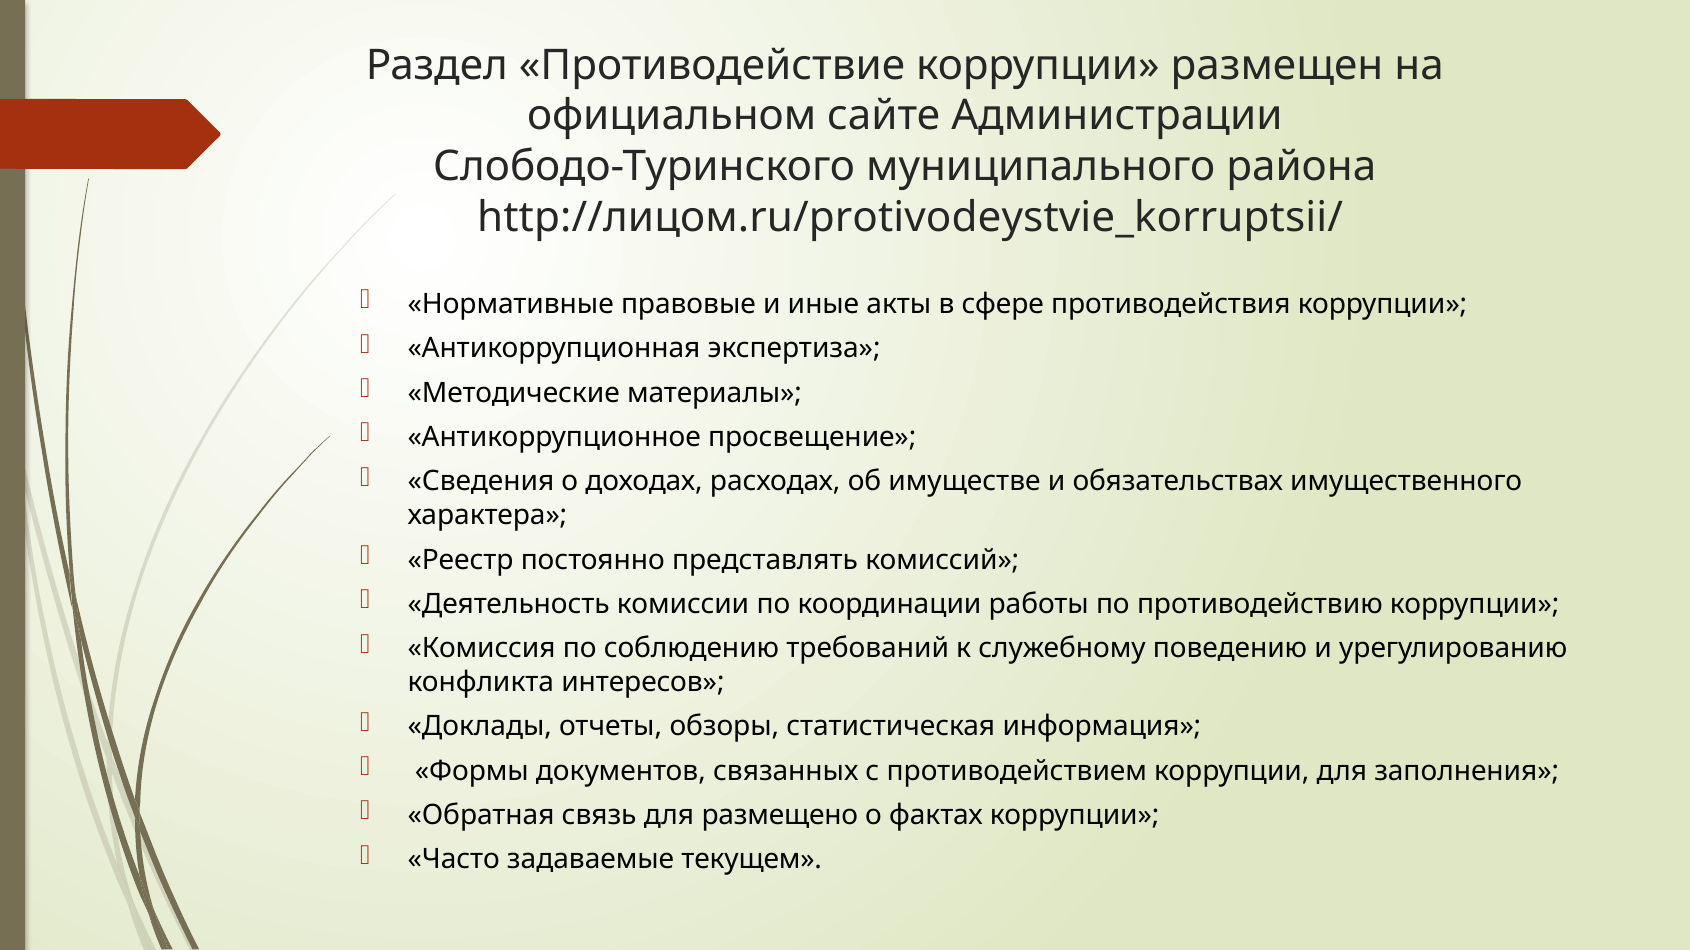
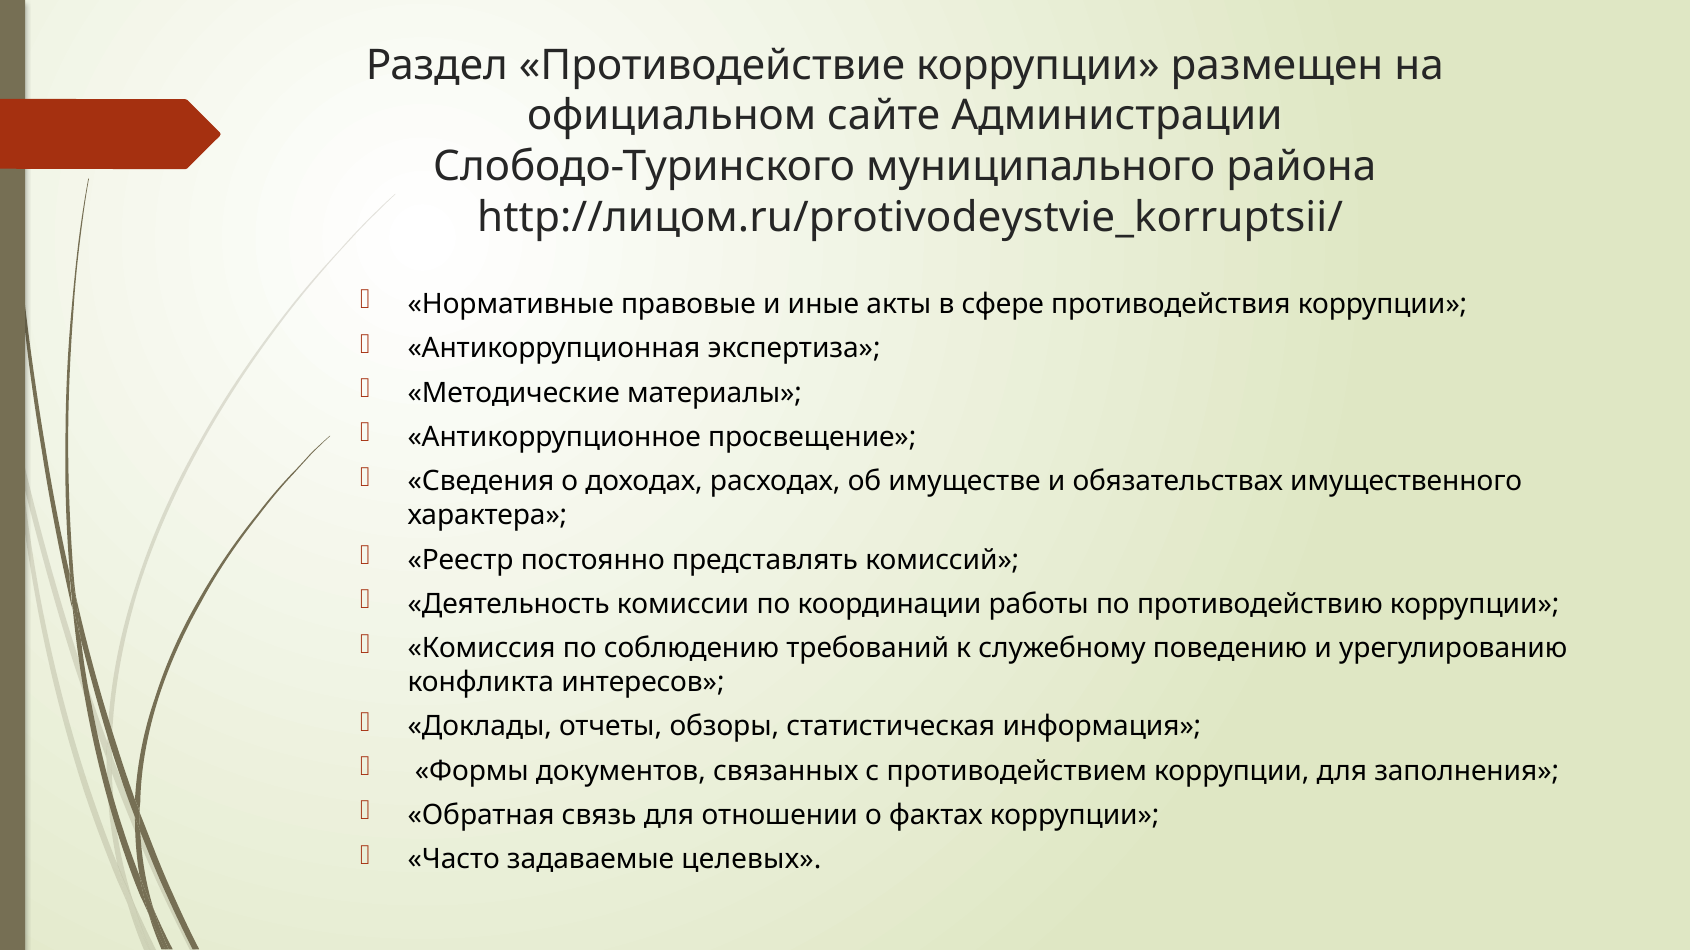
размещено: размещено -> отношении (780, 816)
текущем: текущем -> целевых (751, 860)
